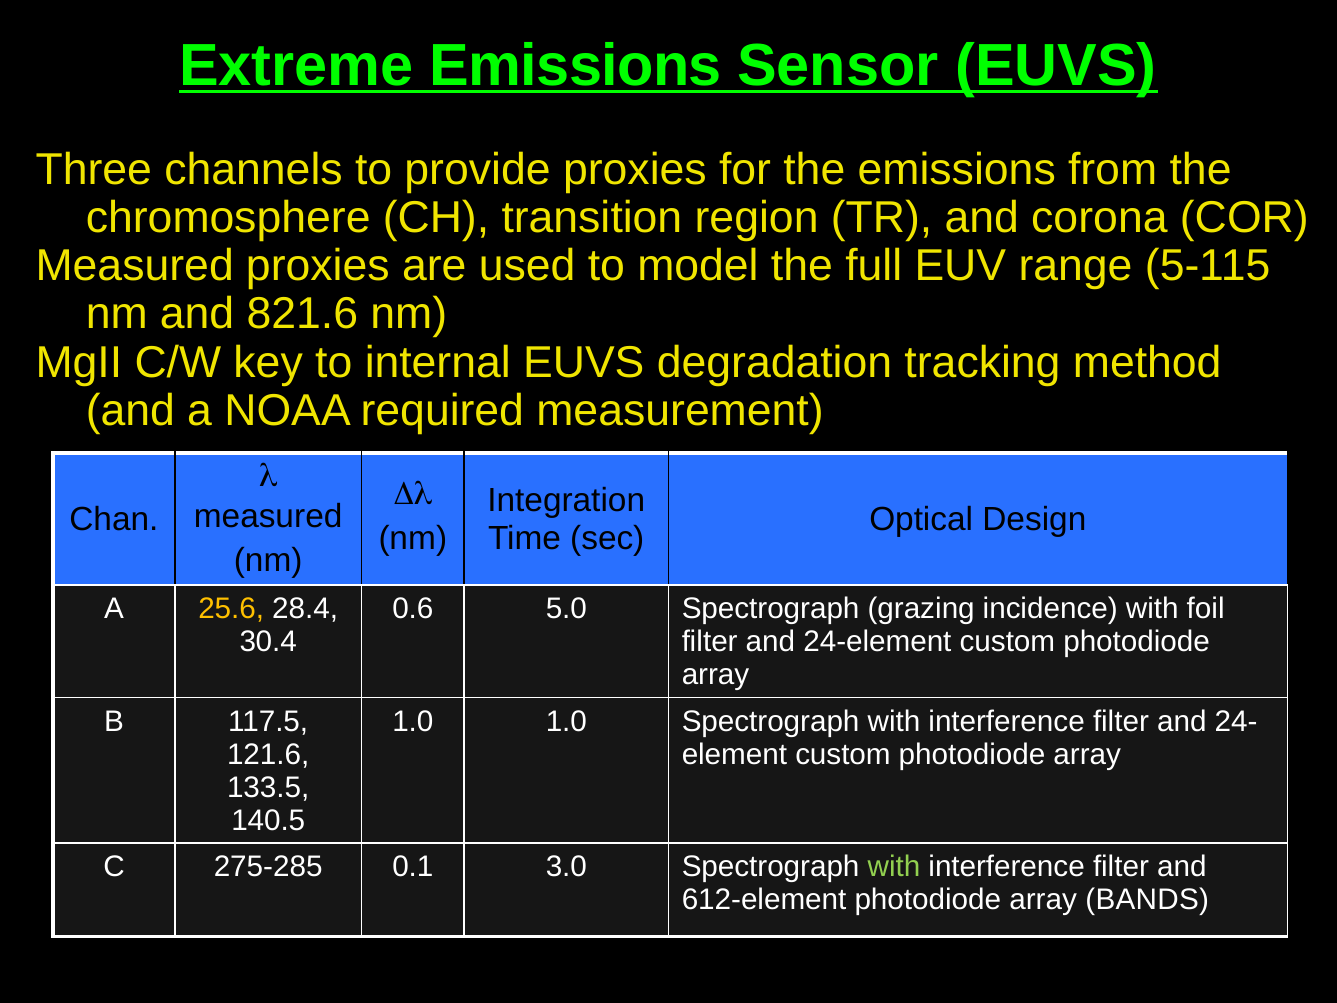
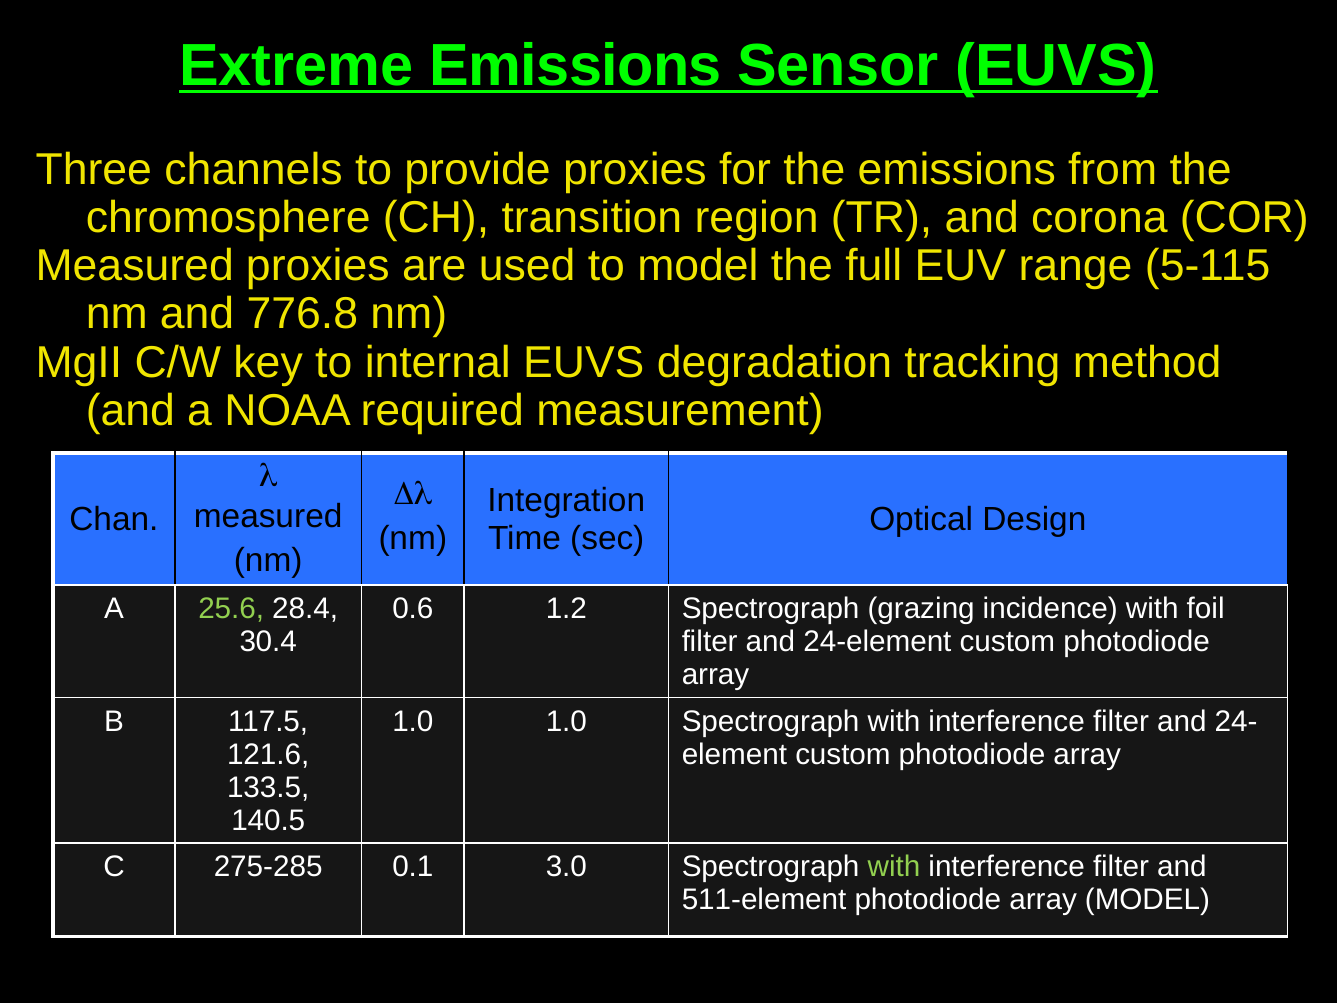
821.6: 821.6 -> 776.8 (302, 314)
25.6 colour: yellow -> light green (231, 609)
5.0: 5.0 -> 1.2 (566, 609)
612-element: 612-element -> 511-element (764, 900)
array BANDS: BANDS -> MODEL (1147, 900)
